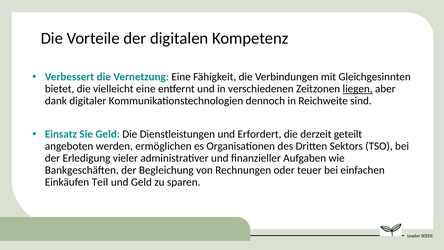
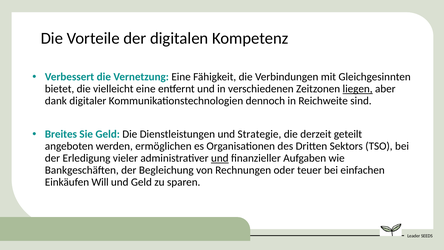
Einsatz: Einsatz -> Breites (61, 134)
Erfordert: Erfordert -> Strategie (259, 134)
und underline: none -> present (220, 158)
Teil: Teil -> Will (100, 182)
